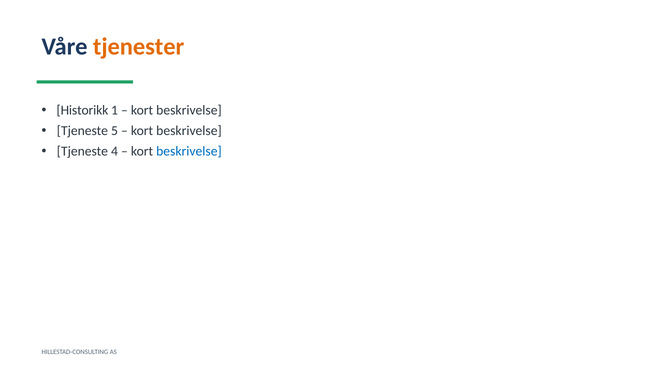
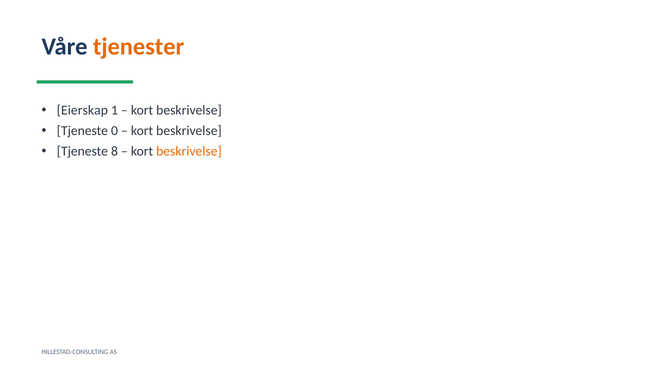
Historikk: Historikk -> Eierskap (82, 111)
5: 5 -> 0 (114, 131)
4: 4 -> 8 (114, 151)
beskrivelse colour: blue -> orange (189, 151)
